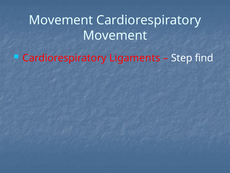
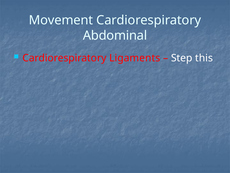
Movement: Movement -> Abdominal (115, 35)
find: find -> this (204, 58)
